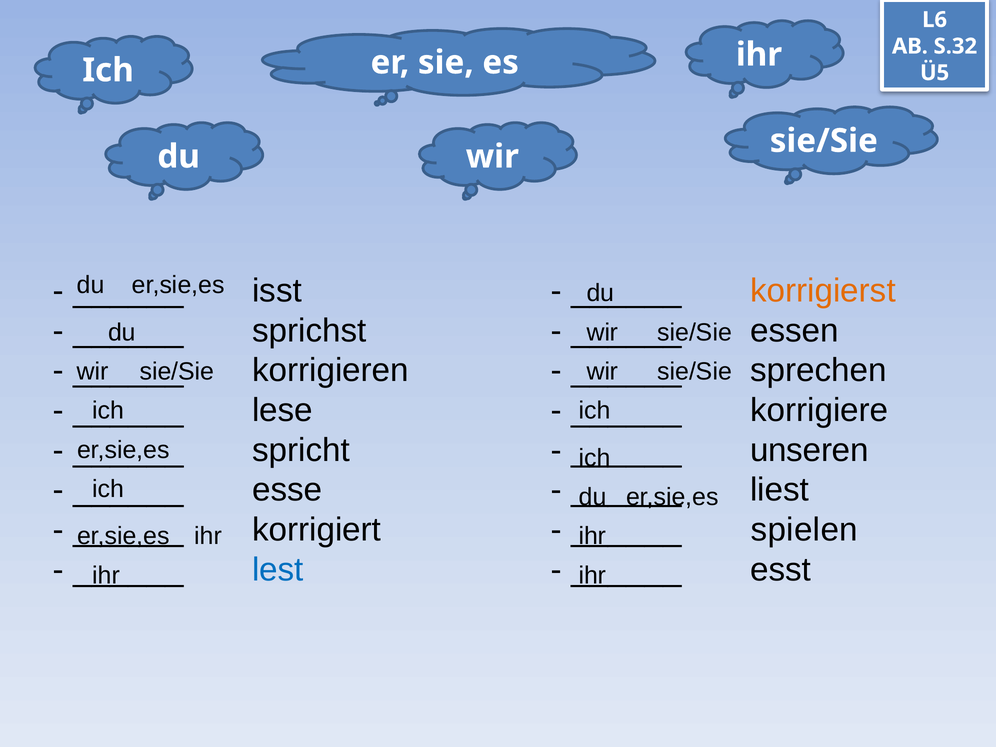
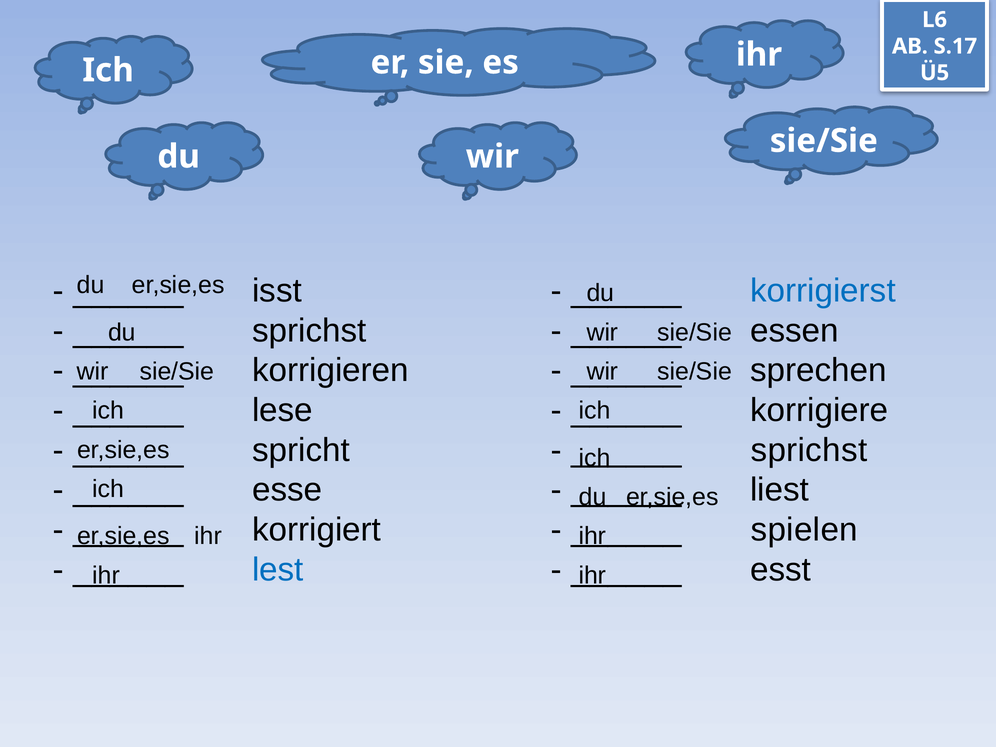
S.32: S.32 -> S.17 (955, 46)
korrigierst colour: orange -> blue (823, 291)
unseren: unseren -> sprichst (809, 450)
